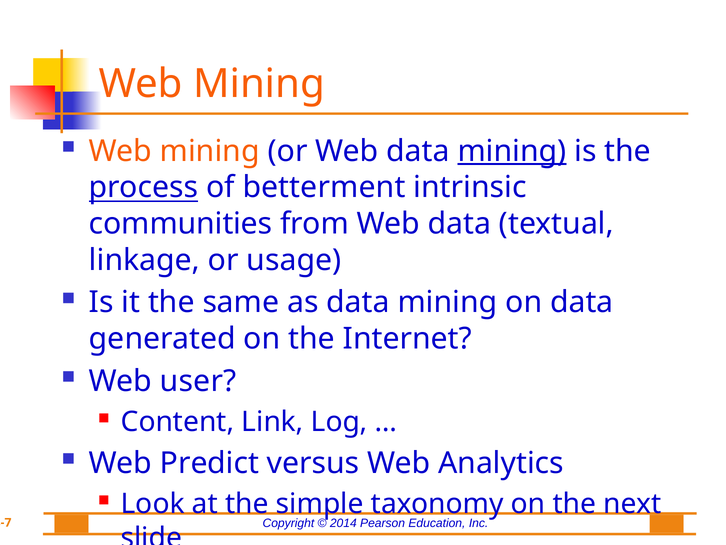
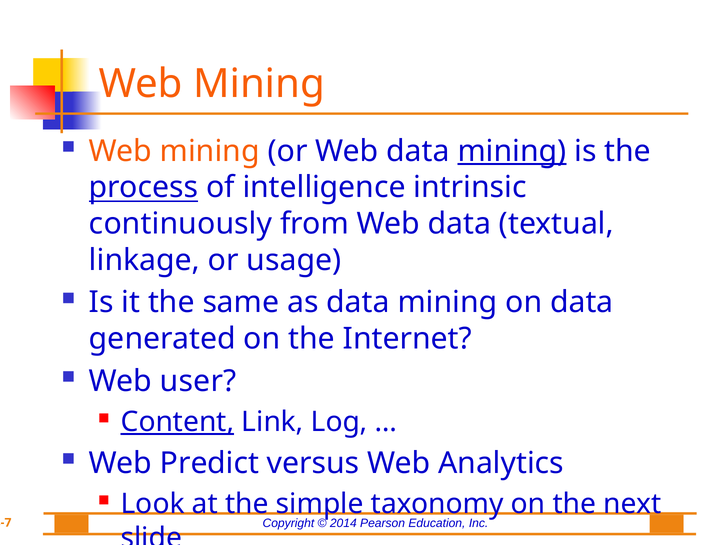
betterment: betterment -> intelligence (324, 187)
communities: communities -> continuously (181, 224)
Content underline: none -> present (177, 421)
